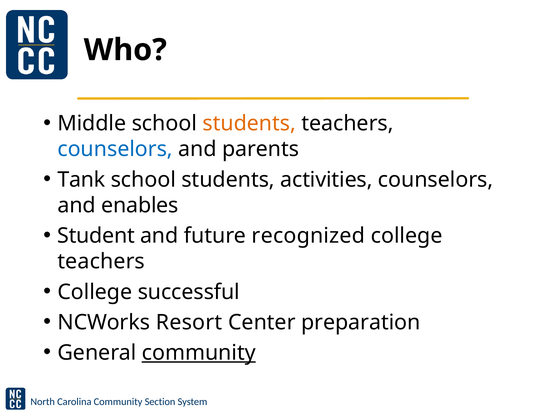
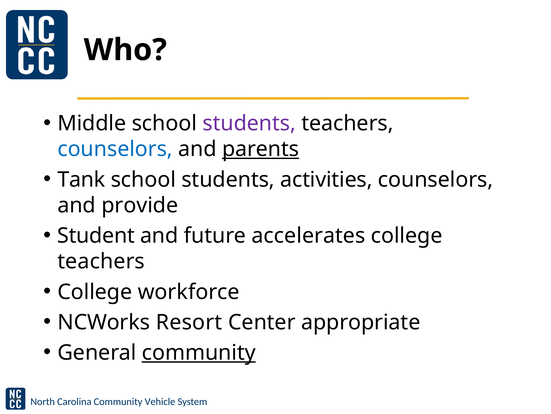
students colour: orange -> purple (249, 123)
parents underline: none -> present (261, 149)
enables: enables -> provide (140, 205)
recognized: recognized -> accelerates (308, 235)
successful: successful -> workforce (189, 291)
preparation: preparation -> appropriate (361, 322)
Section: Section -> Vehicle (160, 401)
